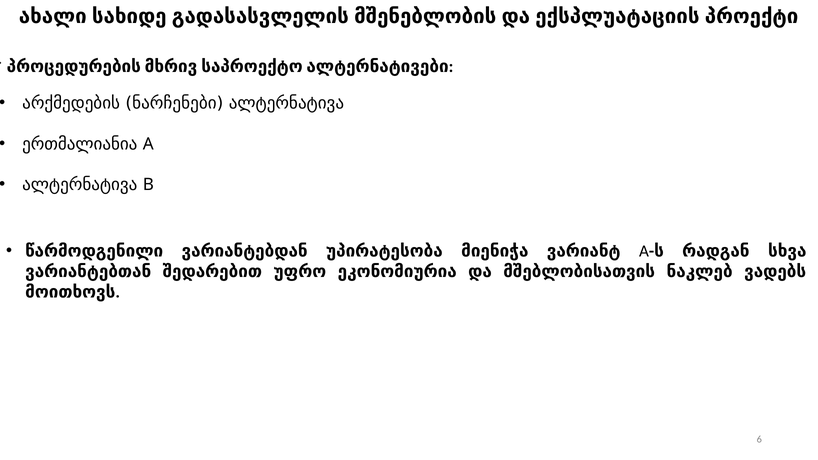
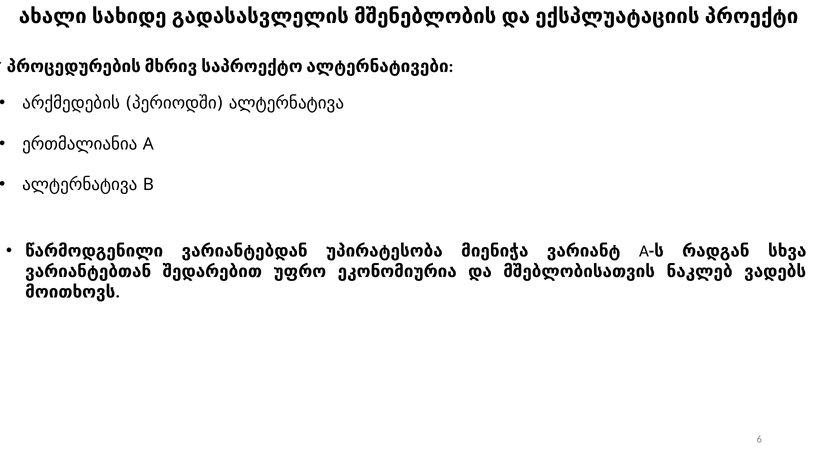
ნარჩენები: ნარჩენები -> პერიოდში (174, 103)
